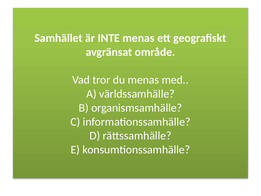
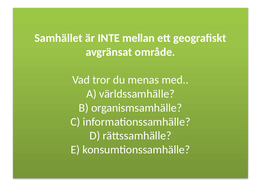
INTE menas: menas -> mellan (139, 38)
